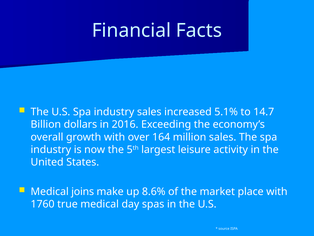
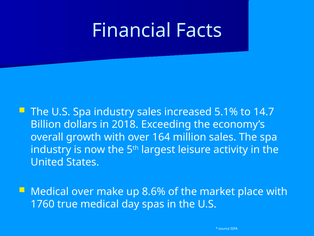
2016: 2016 -> 2018 (125, 124)
Medical joins: joins -> over (83, 191)
